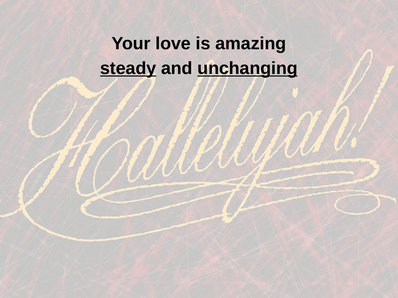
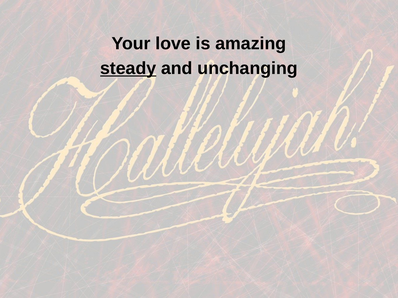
unchanging underline: present -> none (248, 68)
